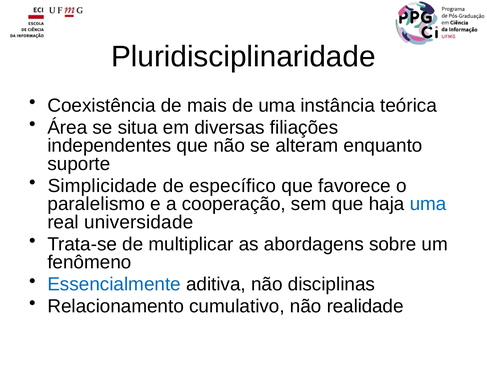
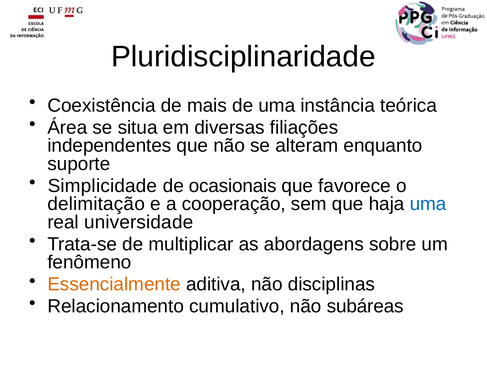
específico: específico -> ocasionais (233, 186)
paralelismo: paralelismo -> delimitação (96, 204)
Essencialmente colour: blue -> orange (114, 285)
realidade: realidade -> subáreas (365, 307)
